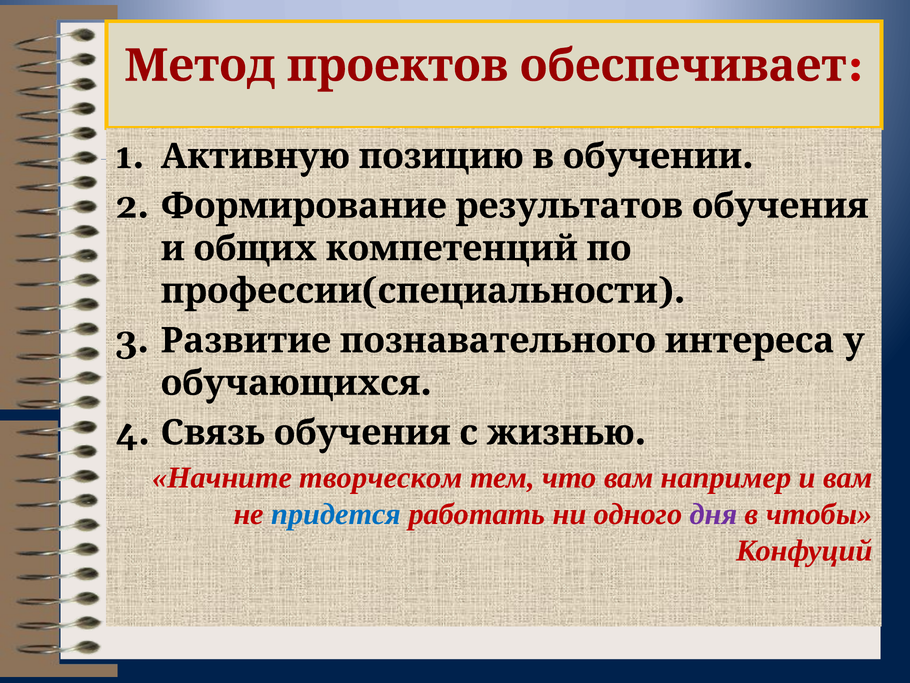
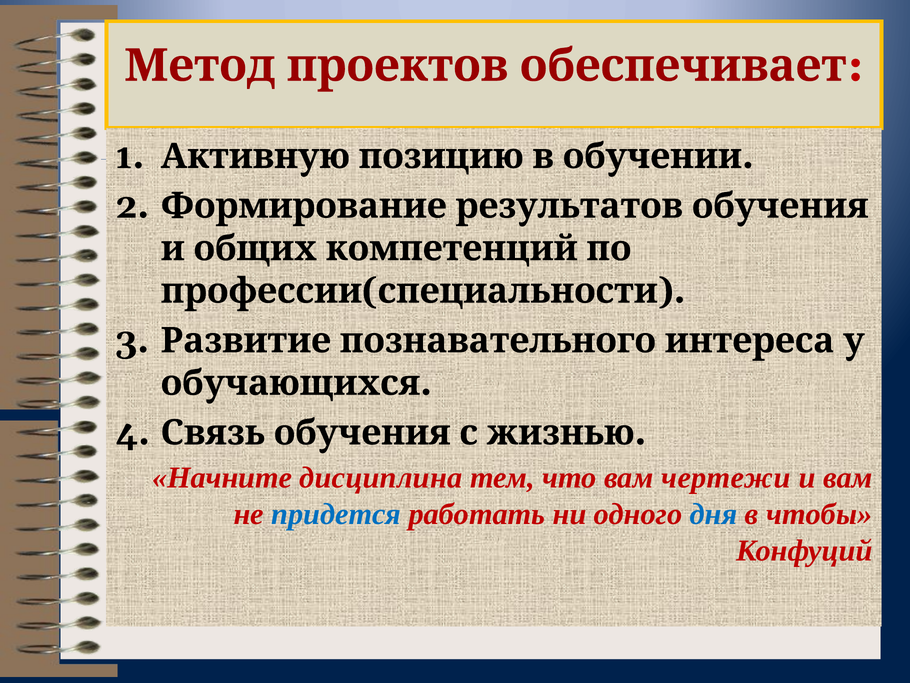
творческом: творческом -> дисциплина (381, 478)
например: например -> чертежи (726, 478)
дня colour: purple -> blue (714, 514)
